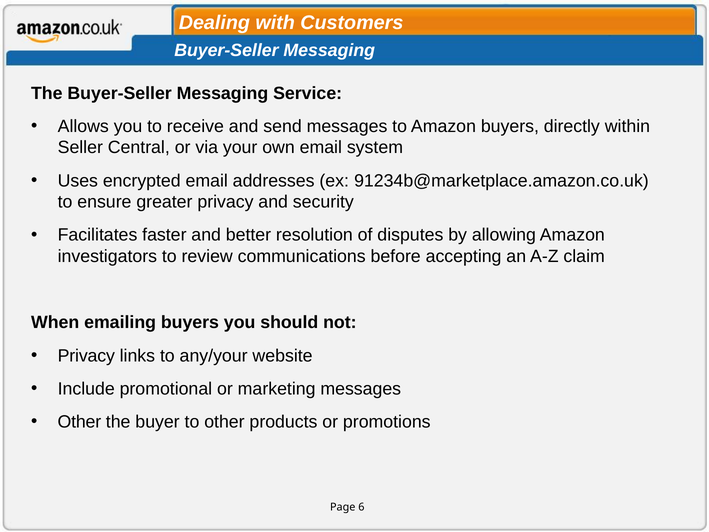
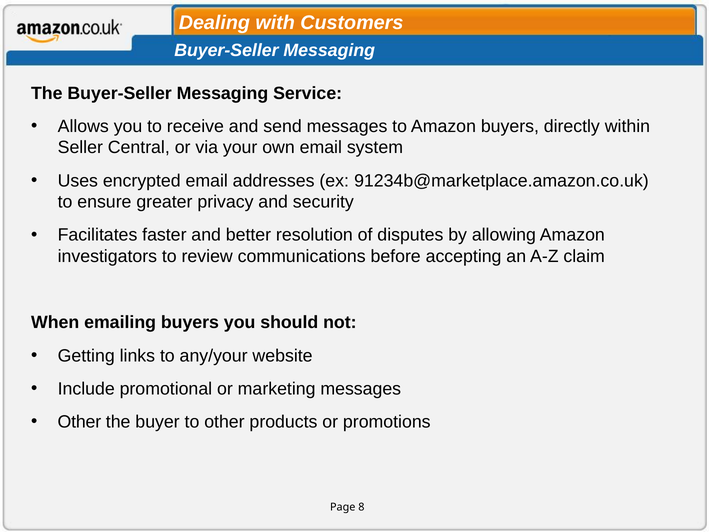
Privacy: Privacy -> Getting (86, 356)
6: 6 -> 8 (361, 507)
